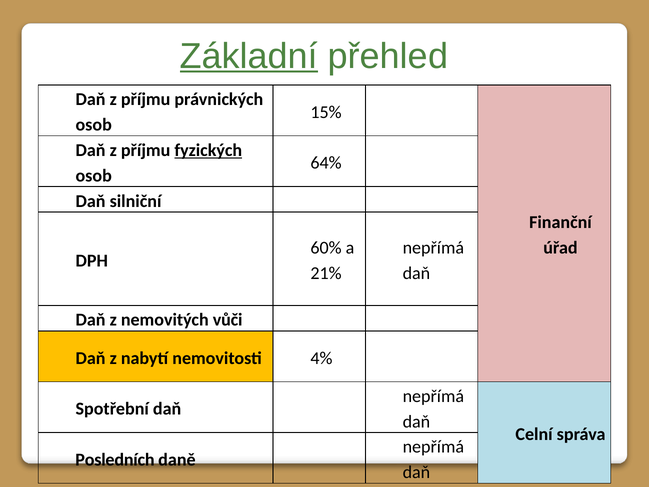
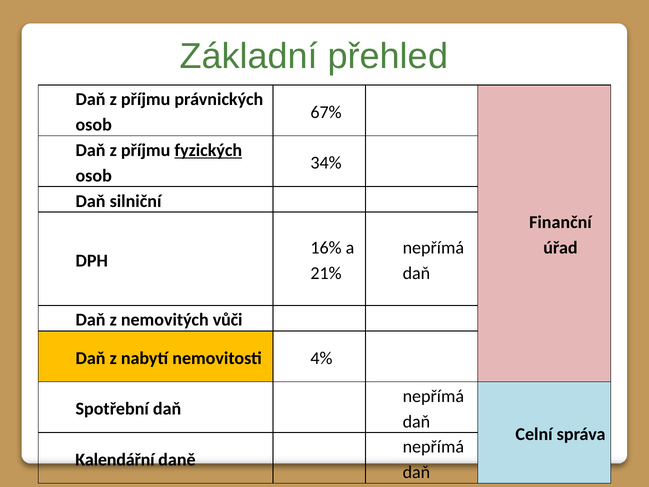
Základní underline: present -> none (249, 56)
15%: 15% -> 67% (326, 112)
64%: 64% -> 34% (326, 163)
60%: 60% -> 16% (326, 248)
Posledních: Posledních -> Kalendářní (115, 459)
